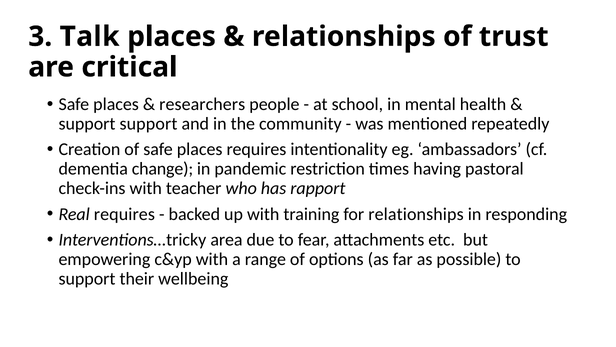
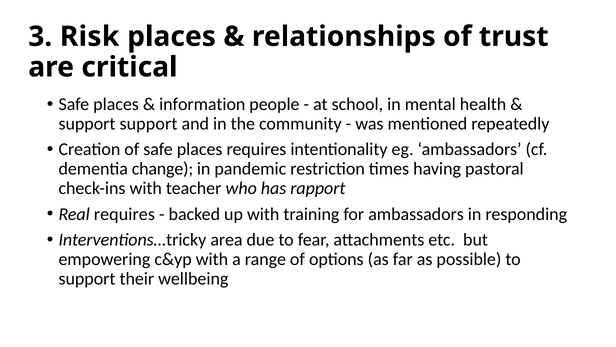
Talk: Talk -> Risk (90, 36)
researchers: researchers -> information (202, 104)
for relationships: relationships -> ambassadors (416, 214)
